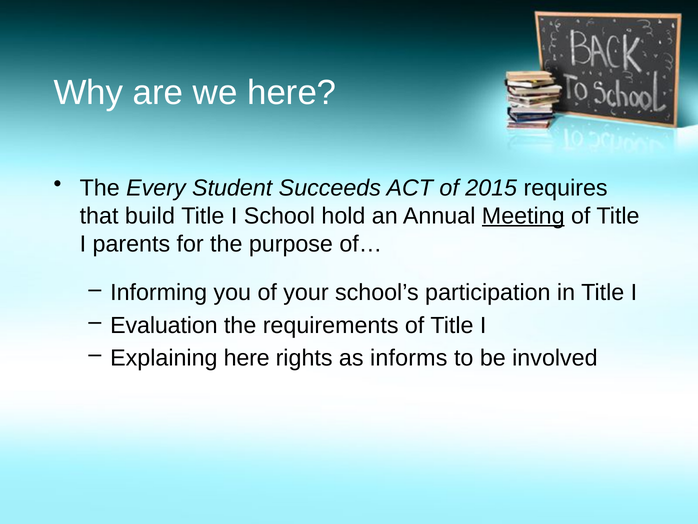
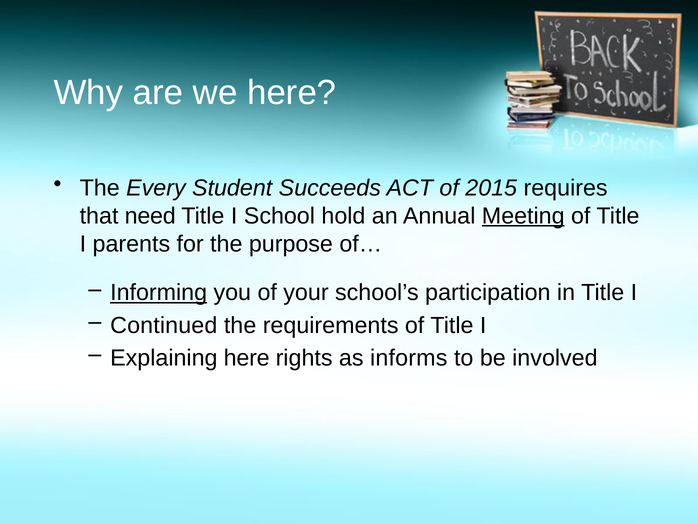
build: build -> need (150, 216)
Informing underline: none -> present (159, 292)
Evaluation: Evaluation -> Continued (164, 325)
